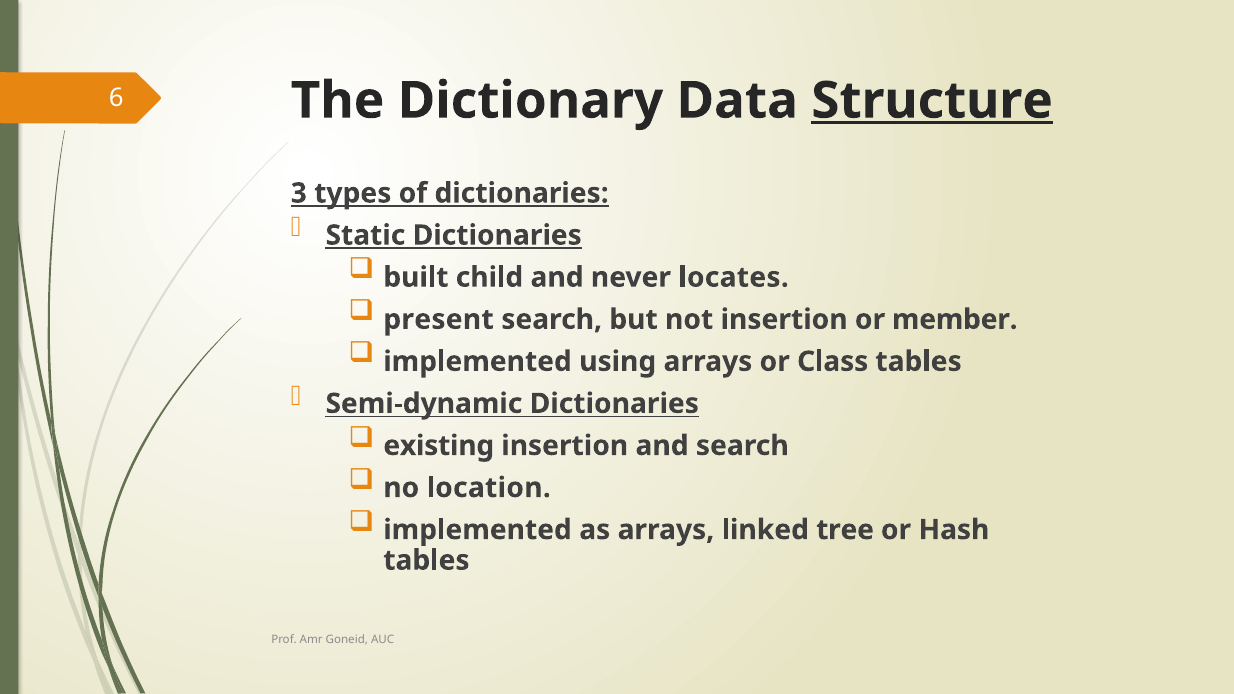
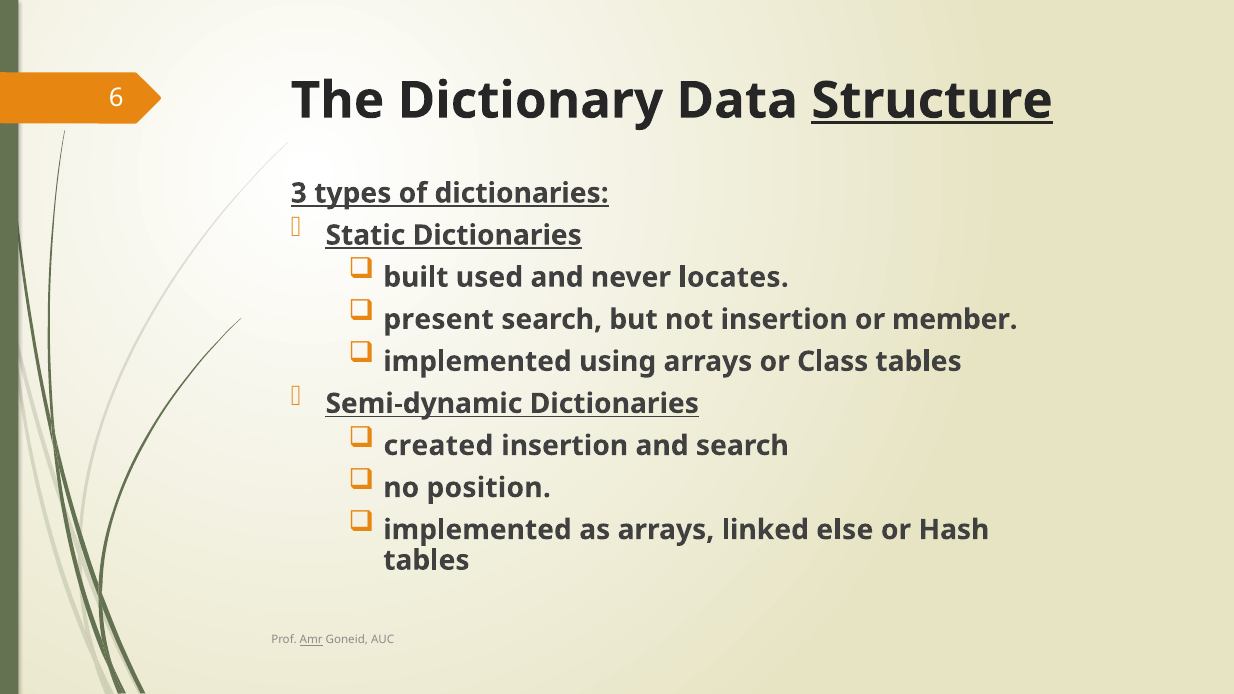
child: child -> used (489, 277)
existing: existing -> created (438, 446)
location: location -> position (489, 488)
tree: tree -> else (845, 530)
Amr underline: none -> present (311, 640)
